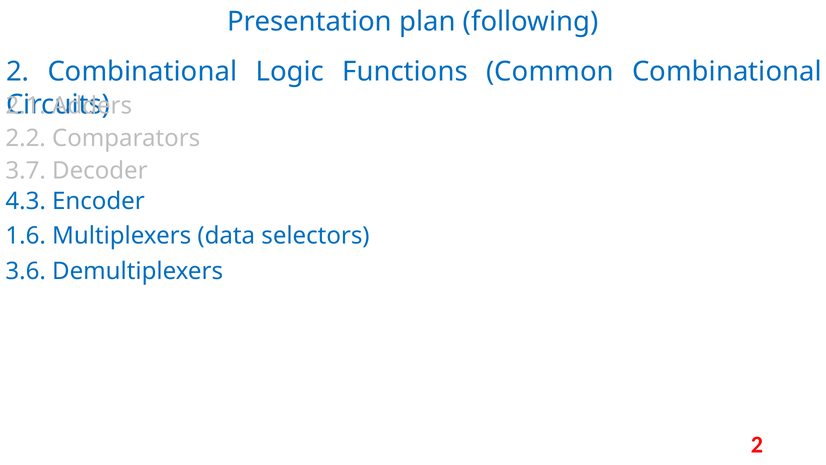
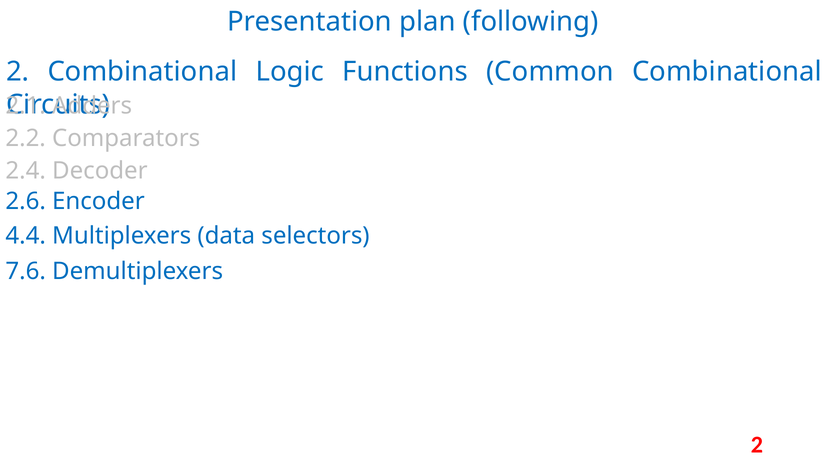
3.7: 3.7 -> 2.4 (26, 171)
4.3: 4.3 -> 2.6 (26, 201)
1.6: 1.6 -> 4.4 (26, 236)
3.6: 3.6 -> 7.6 (26, 271)
